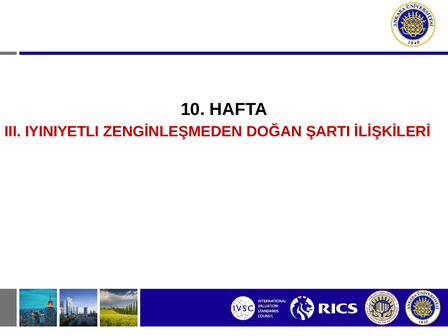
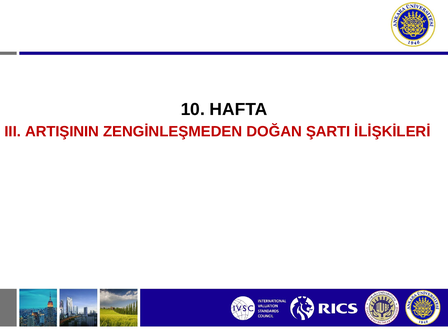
IYINIYETLI: IYINIYETLI -> ARTIŞININ (62, 132)
